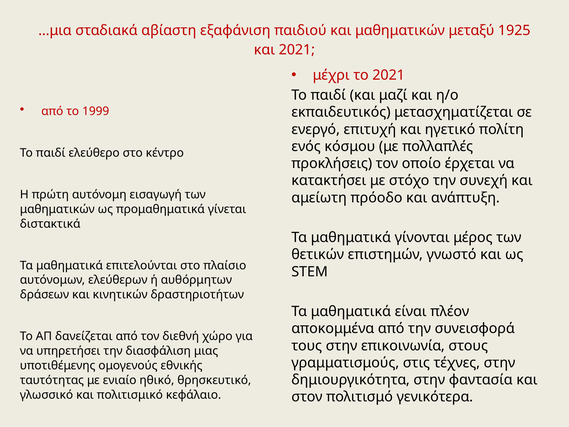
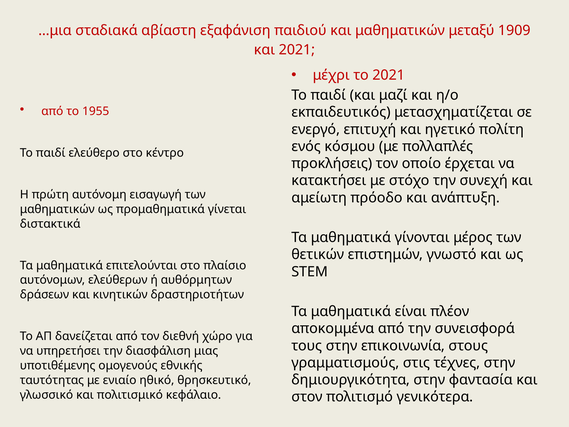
1925: 1925 -> 1909 (514, 30)
1999: 1999 -> 1955 (96, 111)
